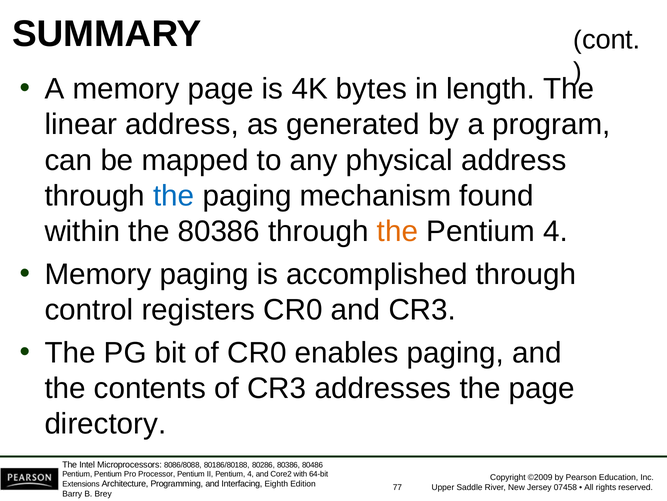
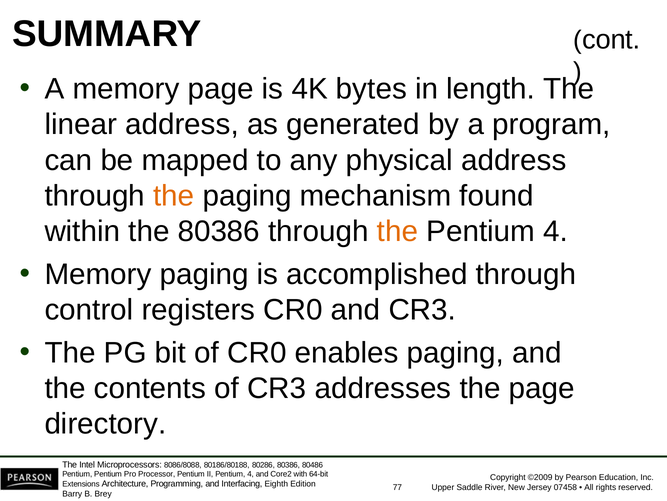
the colour: blue -> orange (174, 196)
